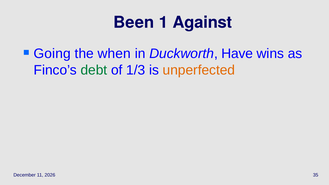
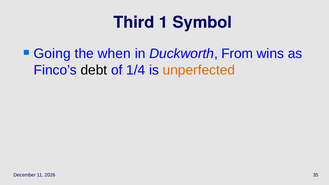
Been: Been -> Third (134, 22)
Against: Against -> Symbol (202, 22)
Have: Have -> From (237, 54)
debt colour: green -> black (94, 70)
1/3: 1/3 -> 1/4 (136, 70)
